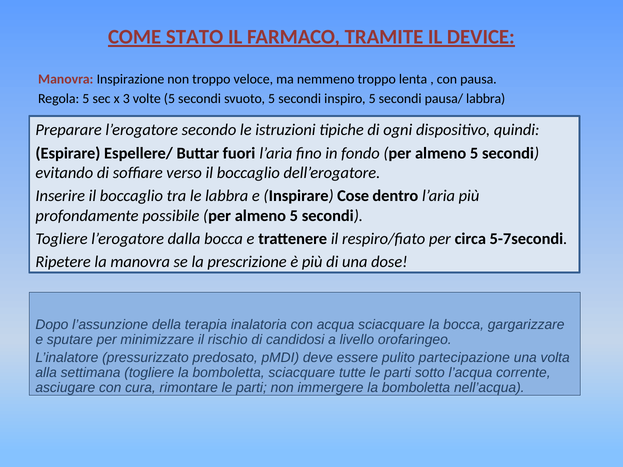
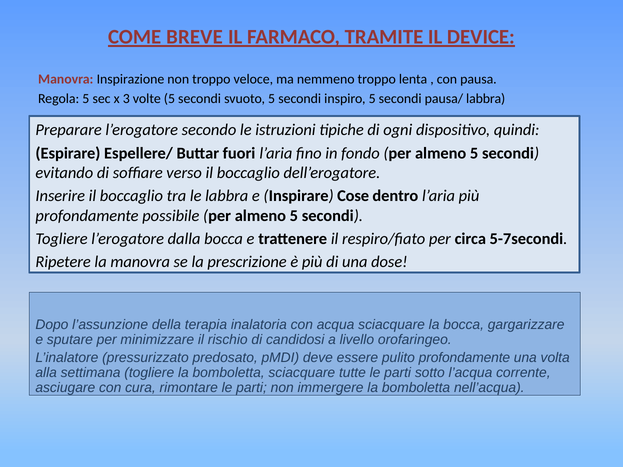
STATO: STATO -> BREVE (195, 37)
pulito partecipazione: partecipazione -> profondamente (464, 358)
